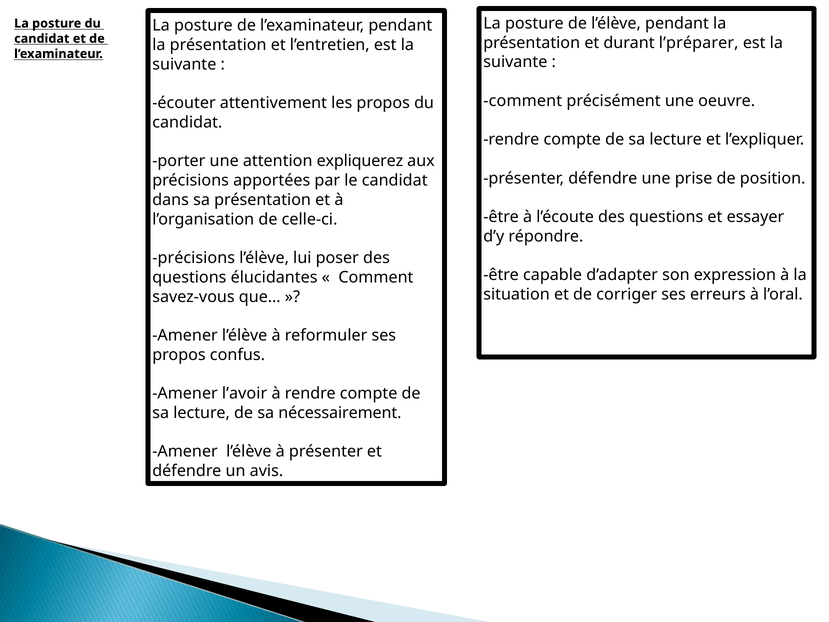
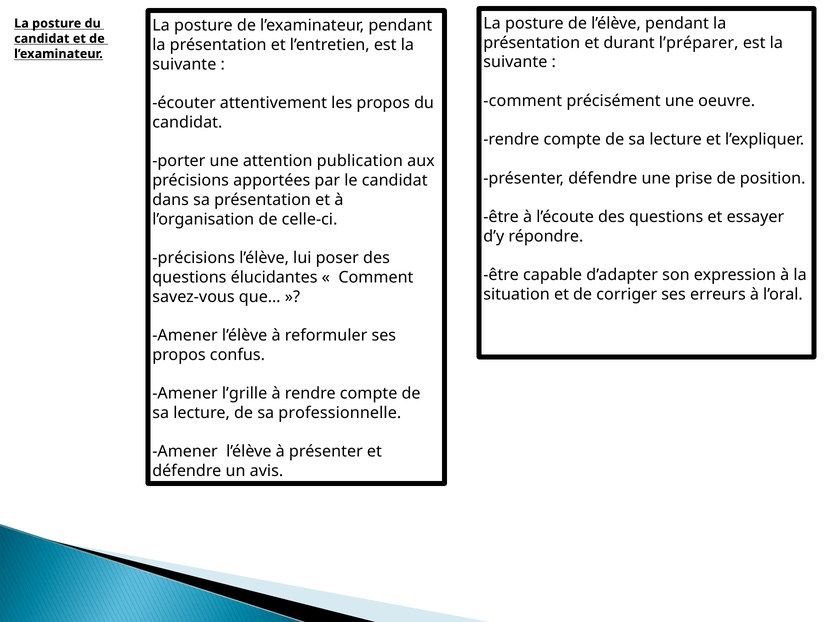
expliquerez: expliquerez -> publication (360, 161)
l’avoir: l’avoir -> l’grille (245, 393)
nécessairement: nécessairement -> professionnelle (340, 413)
